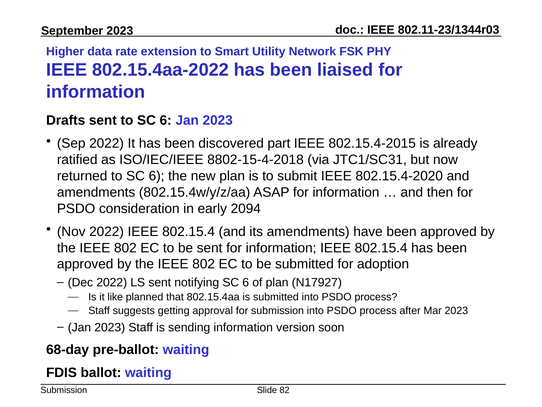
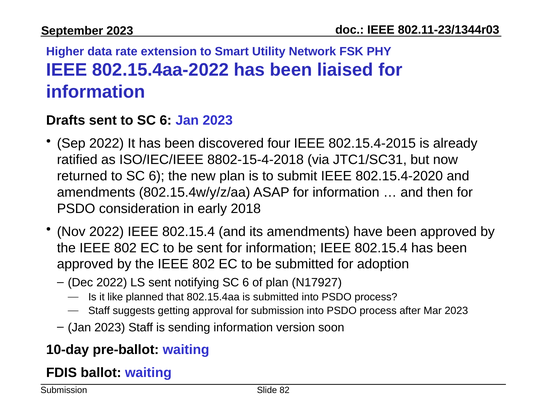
part: part -> four (279, 143)
2094: 2094 -> 2018 (246, 208)
68-day: 68-day -> 10-day (68, 349)
